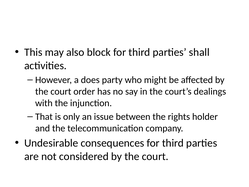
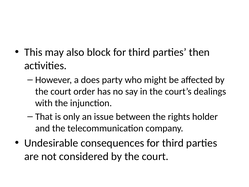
shall: shall -> then (199, 52)
